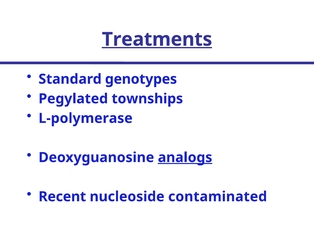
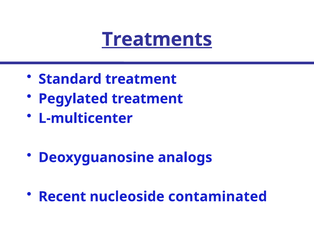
Standard genotypes: genotypes -> treatment (141, 79)
Pegylated townships: townships -> treatment (147, 98)
L-polymerase: L-polymerase -> L-multicenter (86, 118)
analogs underline: present -> none (185, 157)
